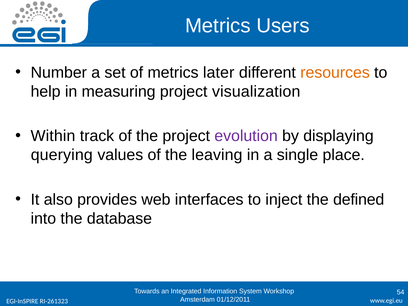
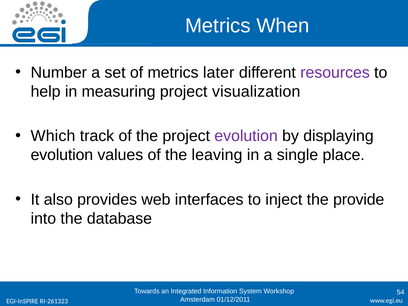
Users: Users -> When (283, 26)
resources colour: orange -> purple (335, 72)
Within: Within -> Which (53, 136)
querying: querying -> evolution (62, 155)
defined: defined -> provide (359, 200)
